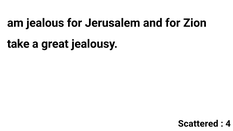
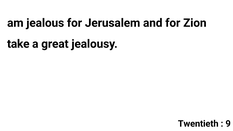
Scattered: Scattered -> Twentieth (198, 124)
4: 4 -> 9 (228, 124)
